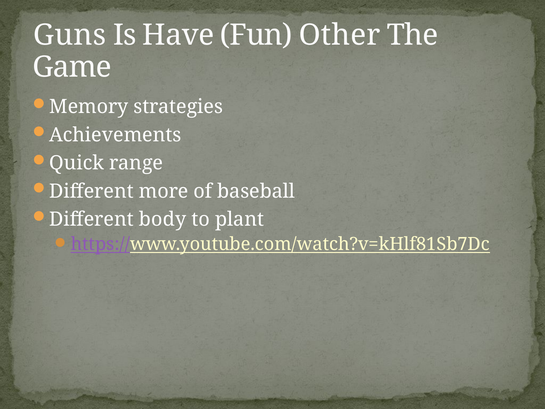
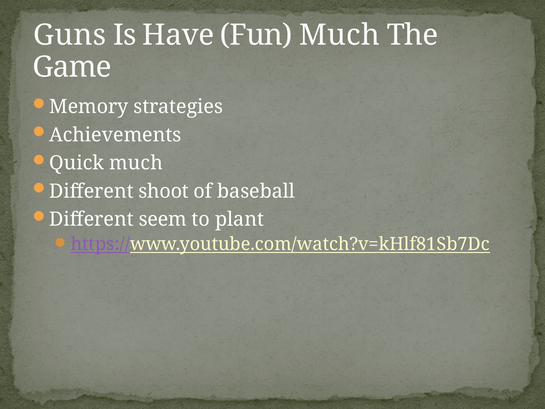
Fun Other: Other -> Much (340, 35)
Quick range: range -> much (136, 163)
more: more -> shoot (164, 191)
body: body -> seem (163, 219)
